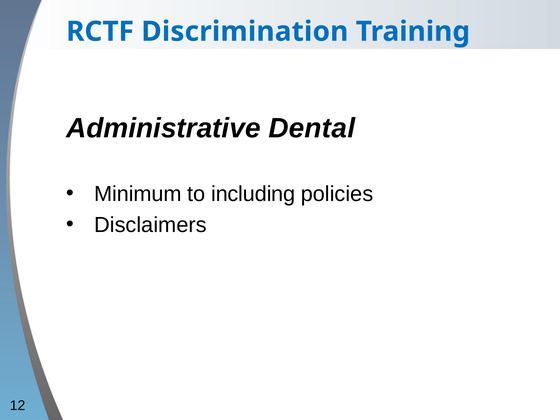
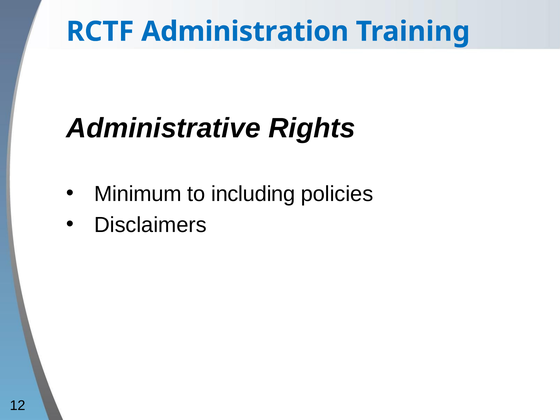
Discrimination: Discrimination -> Administration (245, 32)
Dental: Dental -> Rights (312, 128)
